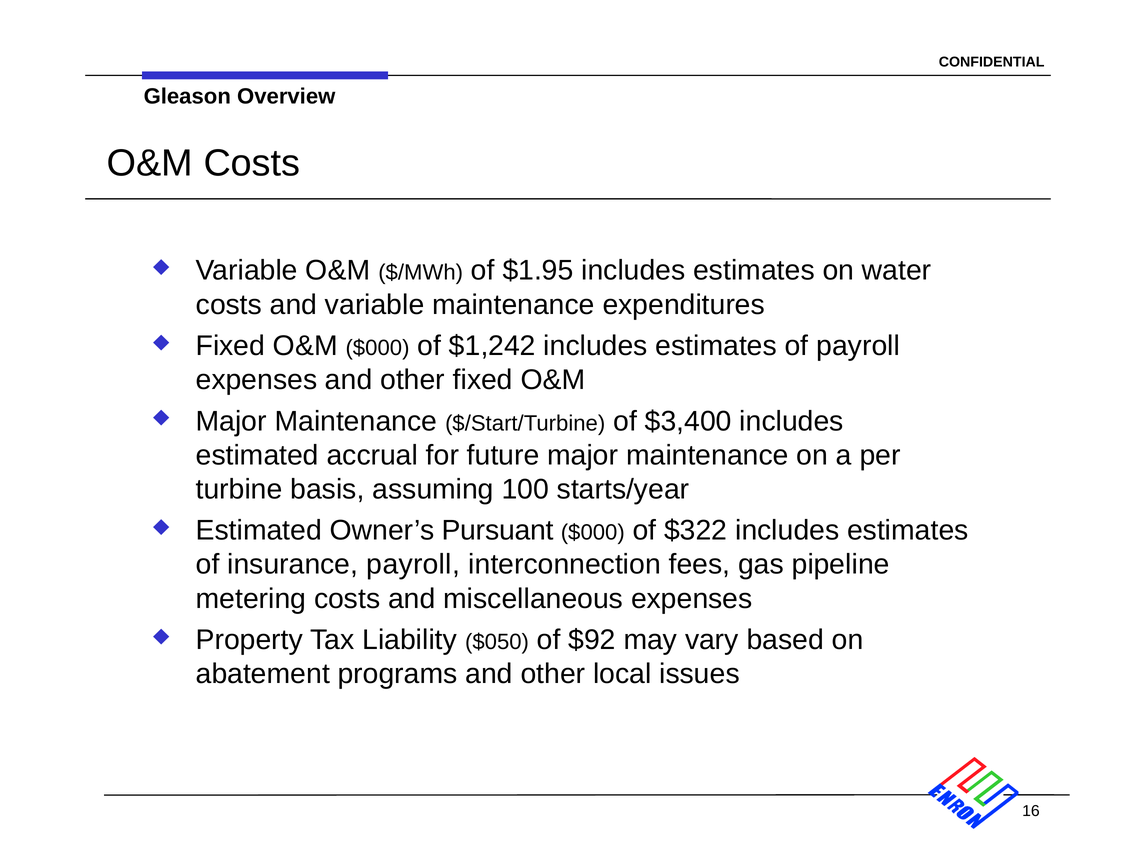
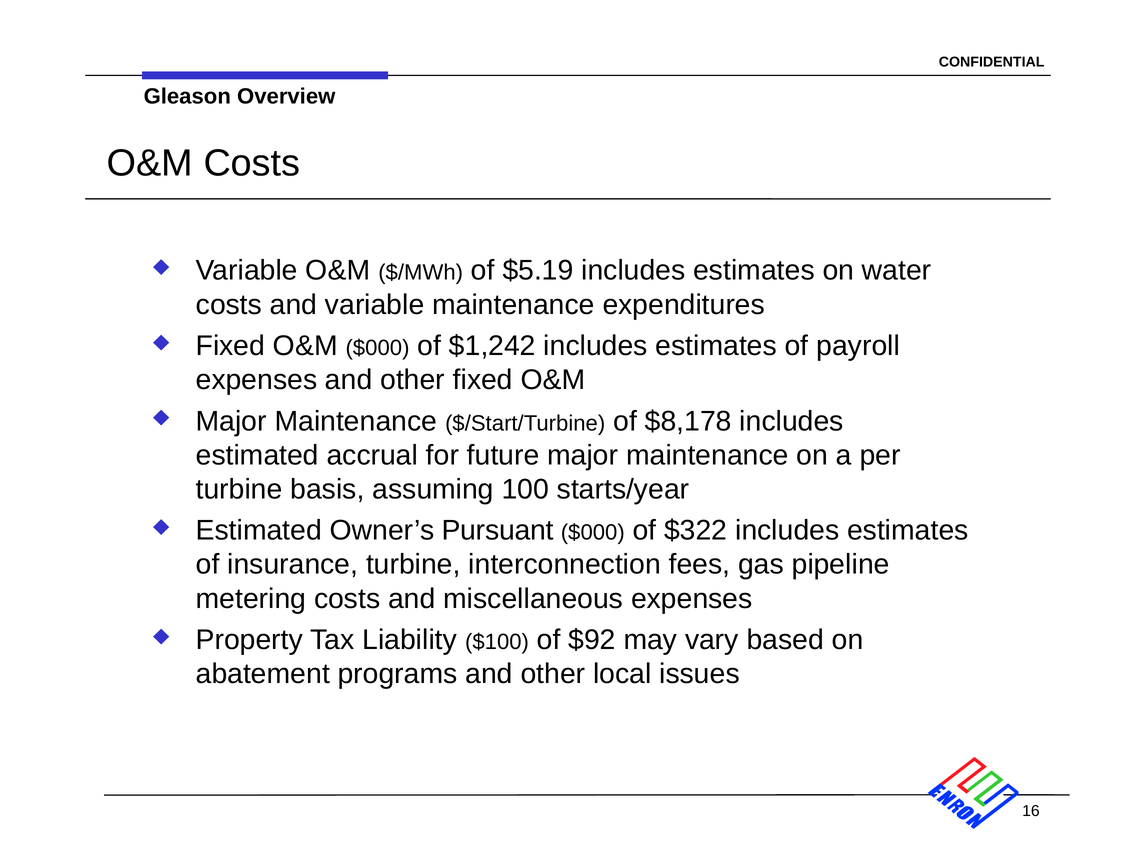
$1.95: $1.95 -> $5.19 (538, 271)
$3,400: $3,400 -> $8,178 (688, 421)
insurance payroll: payroll -> turbine (413, 565)
$050: $050 -> $100 (497, 642)
